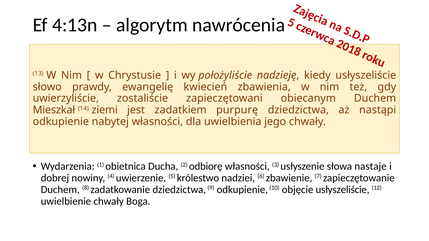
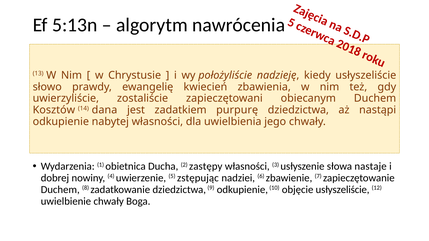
4:13n: 4:13n -> 5:13n (75, 25)
Mieszkał: Mieszkał -> Kosztów (54, 110)
ziemi: ziemi -> dana (105, 110)
odbiorę: odbiorę -> zastępy (206, 167)
królestwo: królestwo -> zstępując (198, 178)
